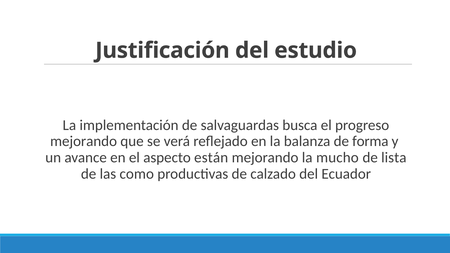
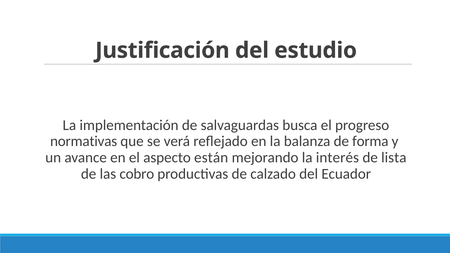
mejorando: mejorando -> normativas (84, 141)
mucho: mucho -> interés (337, 158)
como: como -> cobro (137, 174)
